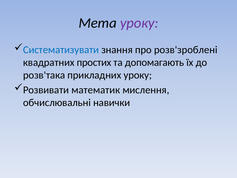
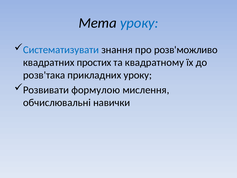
уроку colour: purple -> blue (139, 23)
розв'зроблені: розв'зроблені -> розв'можливо (186, 50)
допомагають: допомагають -> квадратному (154, 62)
математик: математик -> формулою (96, 90)
